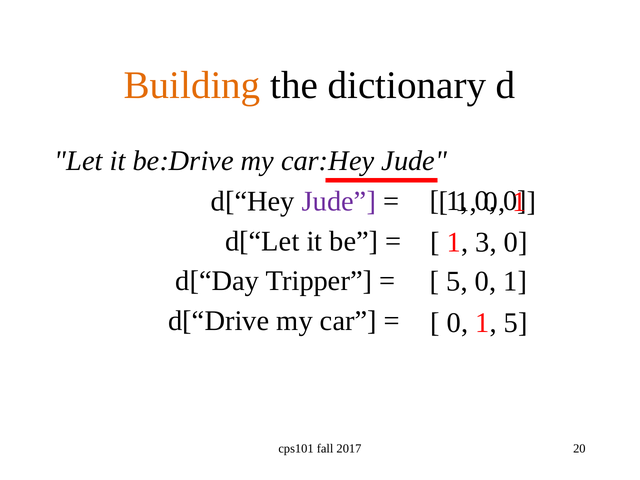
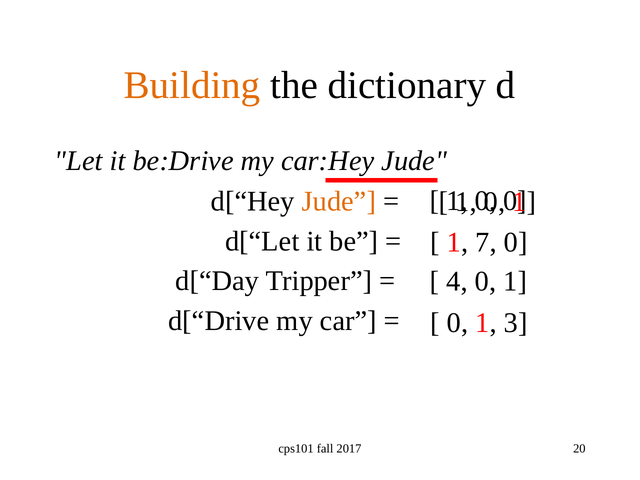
Jude colour: purple -> orange (339, 201)
3: 3 -> 7 (486, 242)
5: 5 -> 4 (457, 281)
1 5: 5 -> 3 (516, 323)
